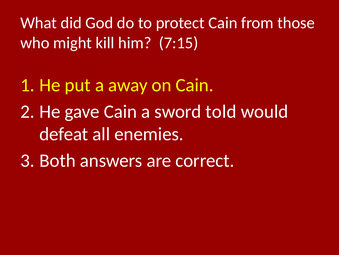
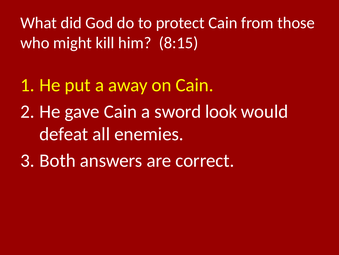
7:15: 7:15 -> 8:15 (179, 43)
told: told -> look (221, 111)
